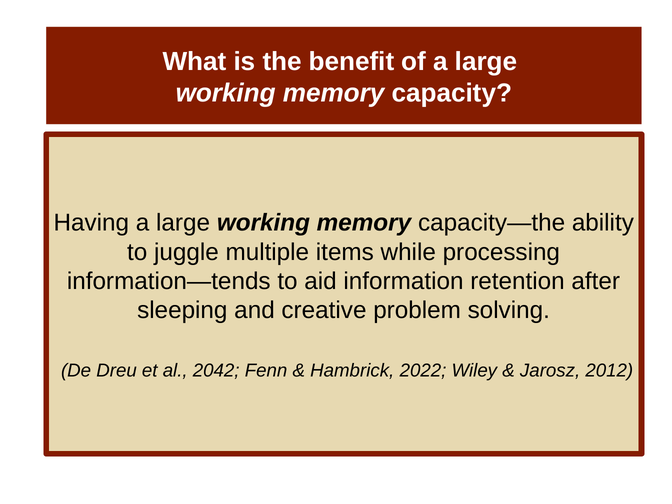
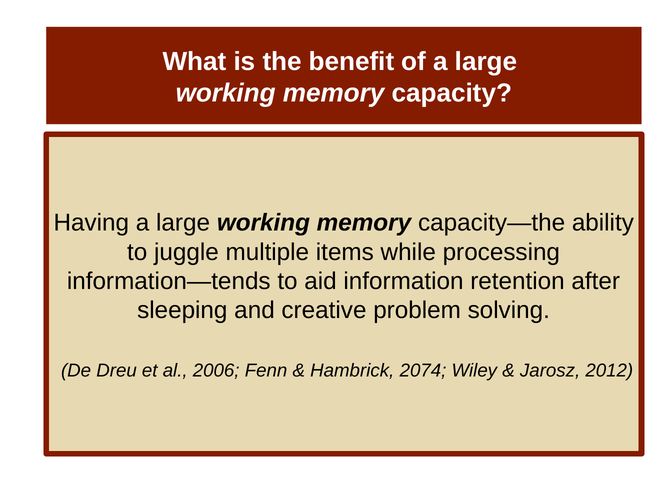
2042: 2042 -> 2006 (216, 370)
2022: 2022 -> 2074 (423, 370)
